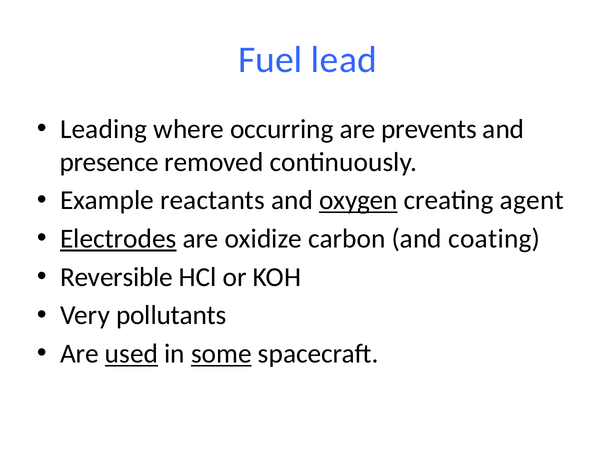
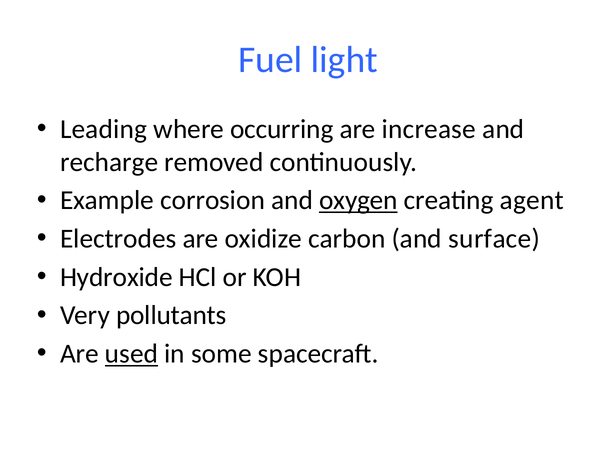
lead: lead -> light (344, 60)
prevents: prevents -> increase (429, 129)
presence: presence -> recharge (109, 162)
reactants: reactants -> corrosion (213, 200)
Electrodes underline: present -> none (118, 239)
coating: coating -> surface (494, 239)
Reversible: Reversible -> Hydroxide (116, 277)
some underline: present -> none (221, 354)
